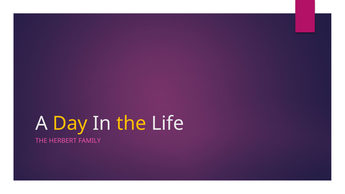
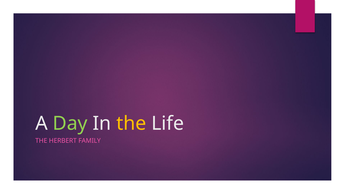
Day colour: yellow -> light green (70, 124)
